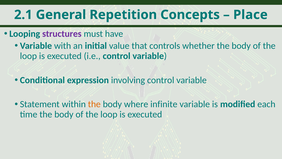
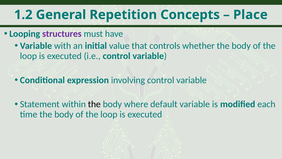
2.1: 2.1 -> 1.2 (23, 15)
the colour: orange -> black (94, 104)
infinite: infinite -> default (164, 104)
